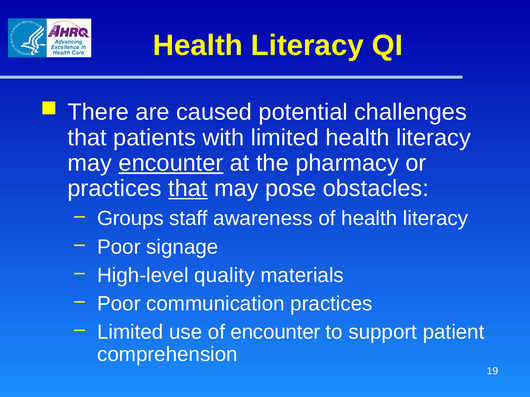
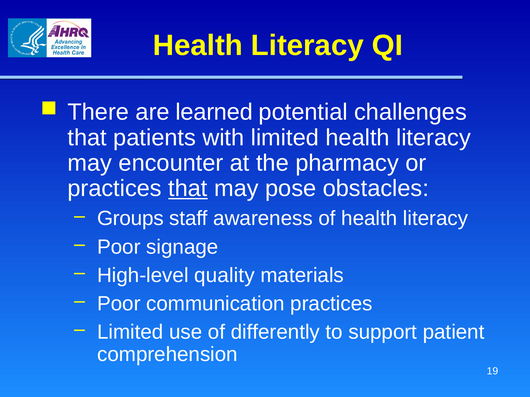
caused: caused -> learned (214, 112)
encounter underline: present -> none (171, 163)
of encounter: encounter -> differently (275, 333)
